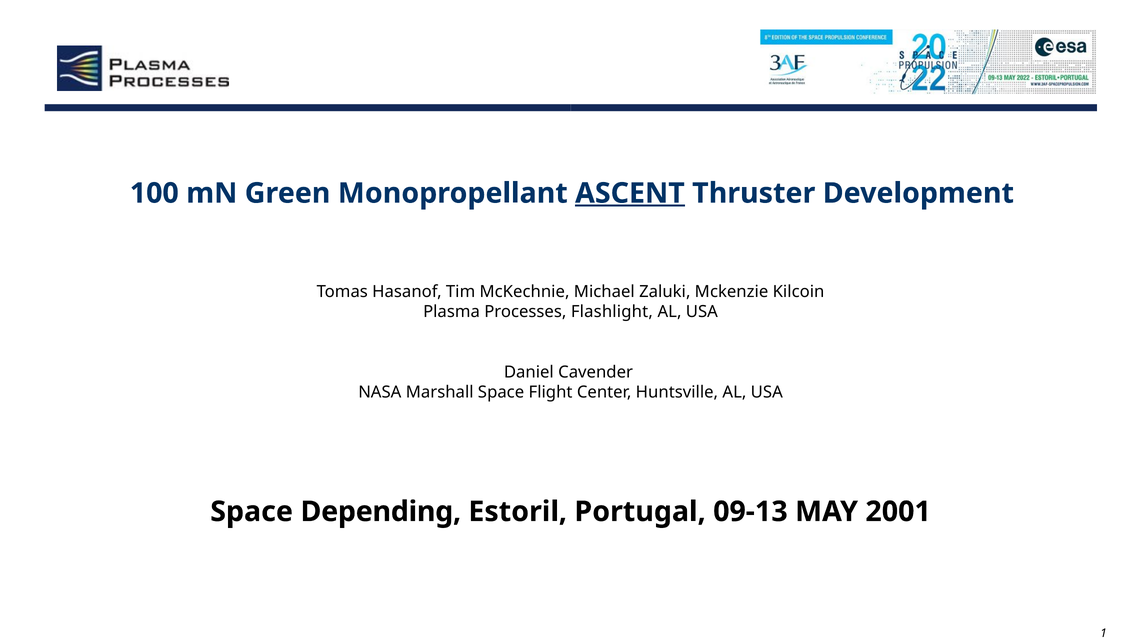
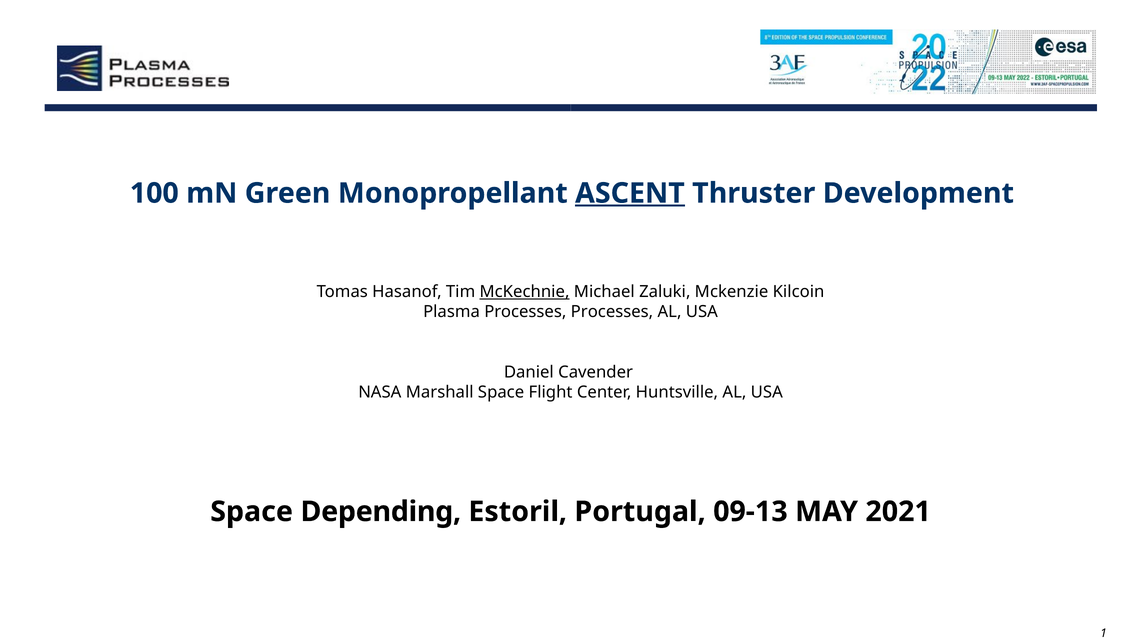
McKechnie underline: none -> present (524, 292)
Processes Flashlight: Flashlight -> Processes (612, 312)
2001: 2001 -> 2021 (898, 511)
